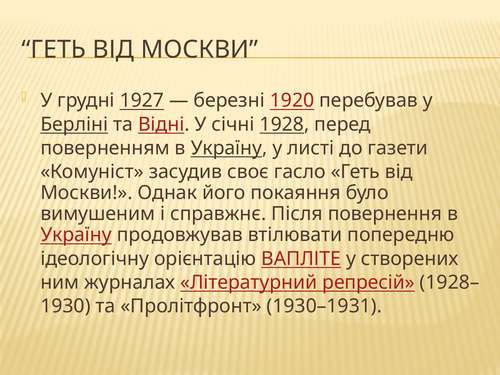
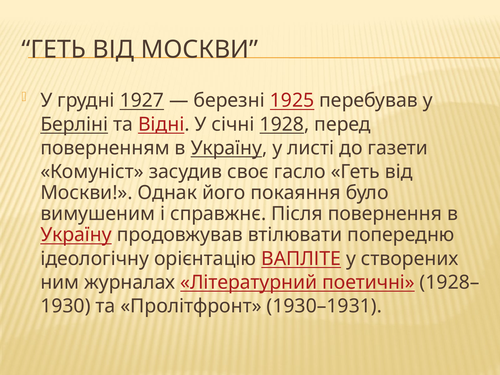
1920: 1920 -> 1925 (292, 100)
репресій: репресій -> поетичні (369, 282)
